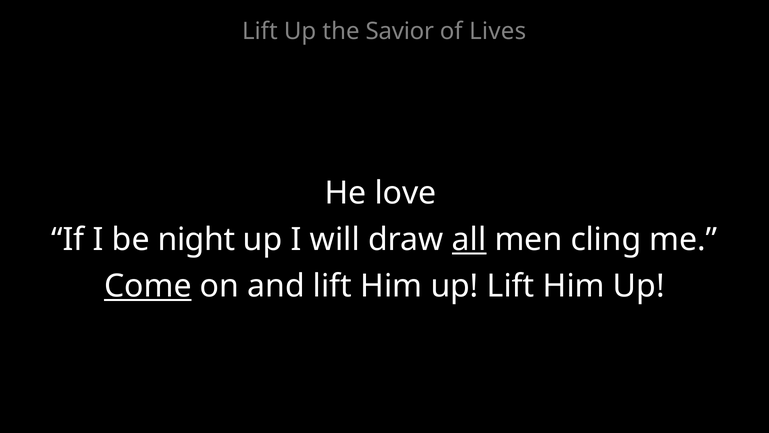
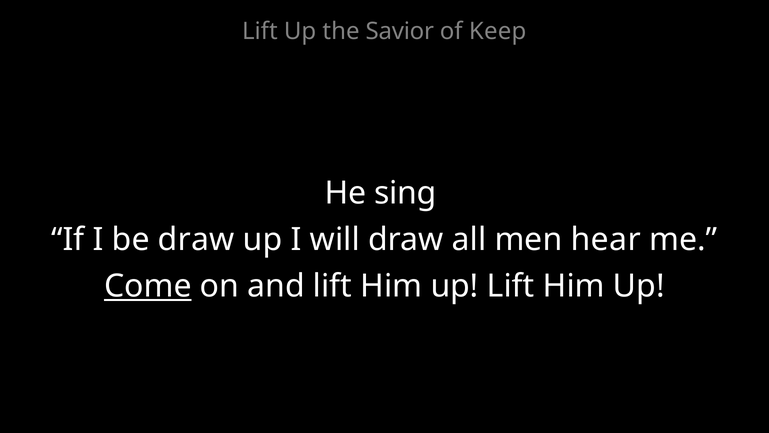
Lives: Lives -> Keep (498, 31)
love: love -> sing (406, 193)
be night: night -> draw (196, 240)
all underline: present -> none (469, 240)
cling: cling -> hear (606, 240)
